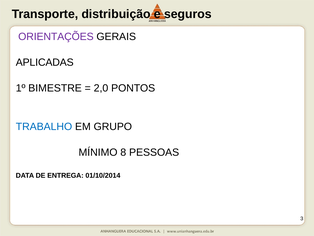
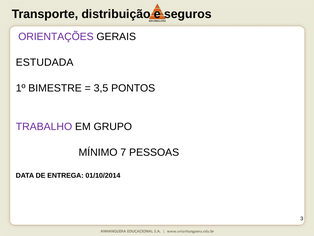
APLICADAS: APLICADAS -> ESTUDADA (45, 62)
2,0: 2,0 -> 3,5 (101, 88)
TRABALHO colour: blue -> purple (44, 126)
8: 8 -> 7 (123, 152)
